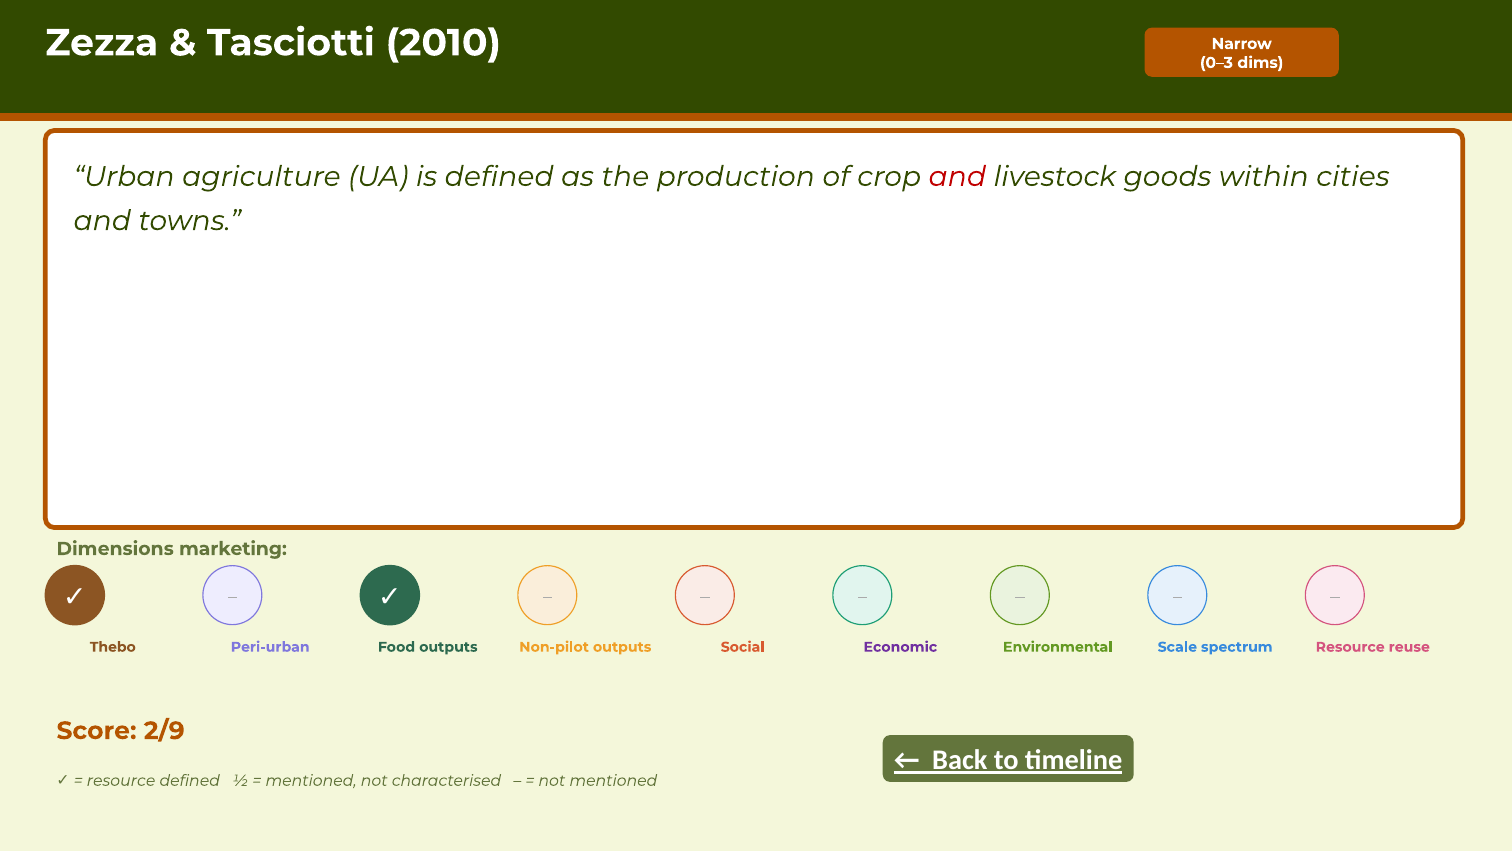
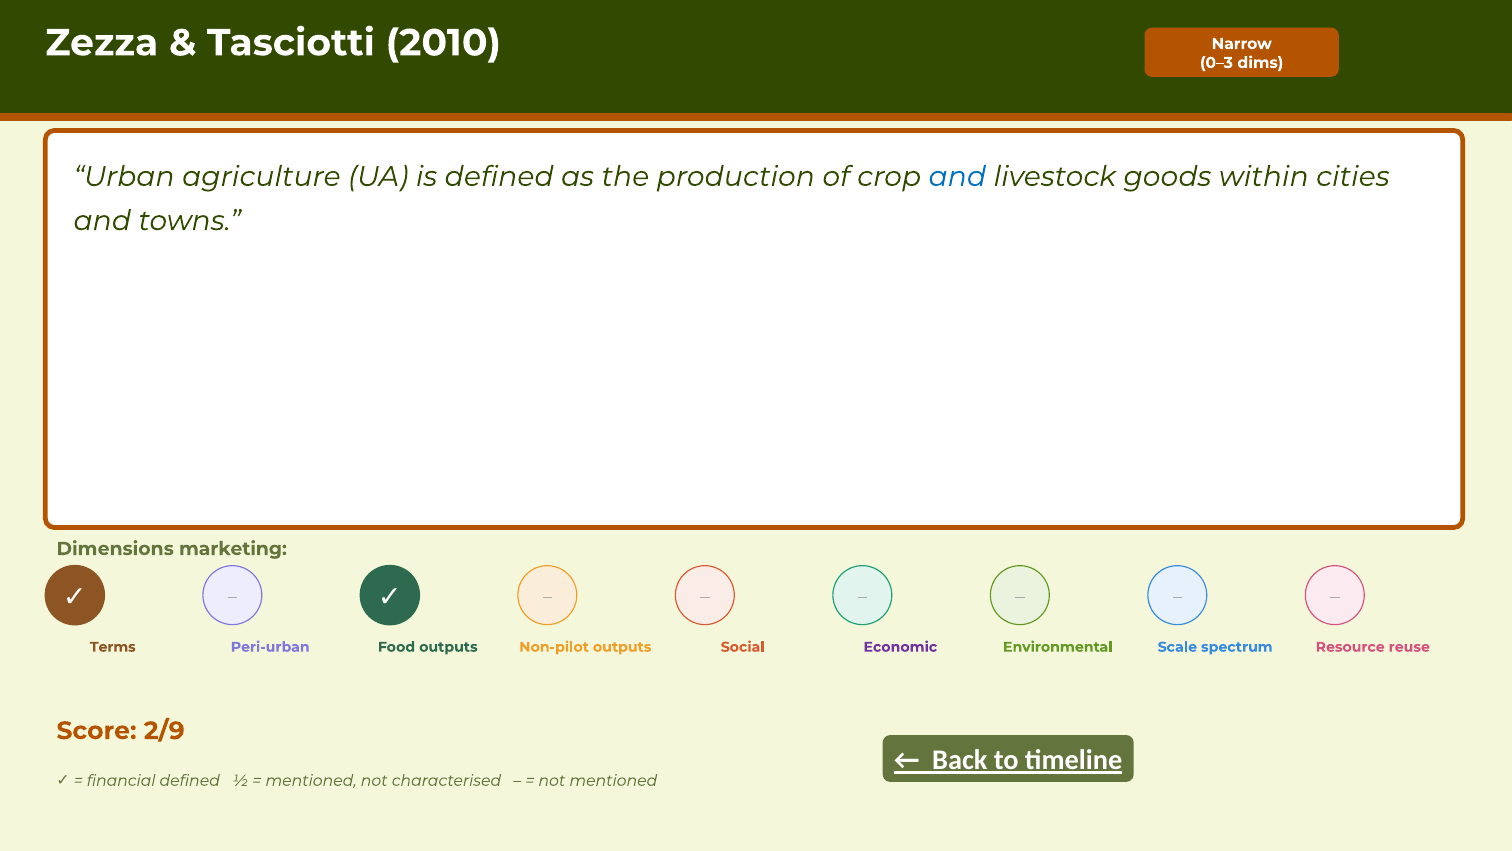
and colour: red -> blue (957, 176)
Thebo: Thebo -> Terms (113, 647)
resource: resource -> financial (121, 780)
